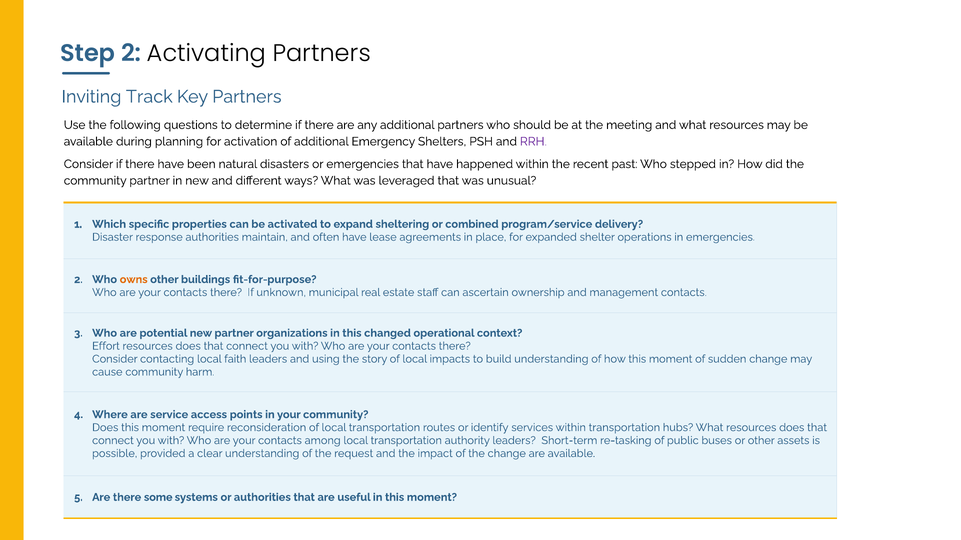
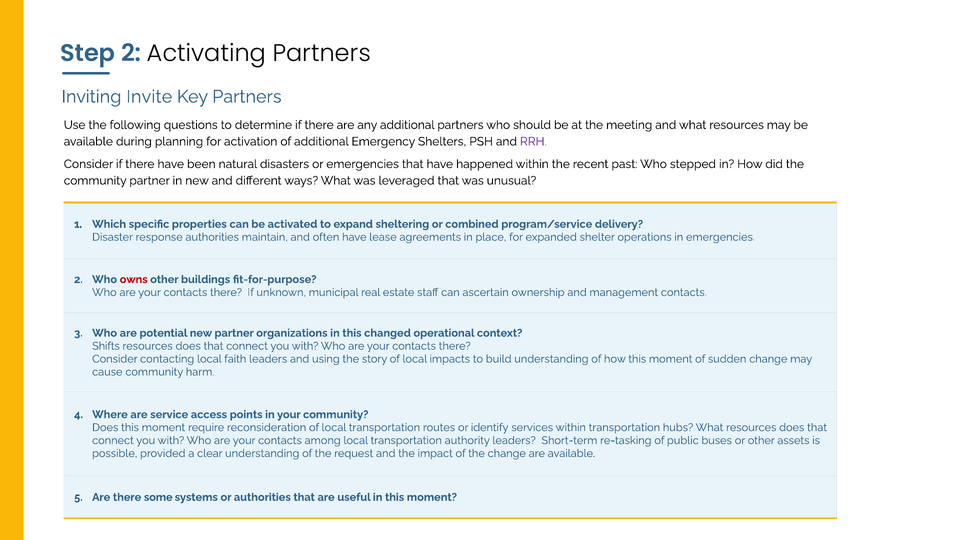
Track: Track -> Invite (149, 97)
owns colour: orange -> red (134, 280)
Effort: Effort -> Shifts (106, 346)
